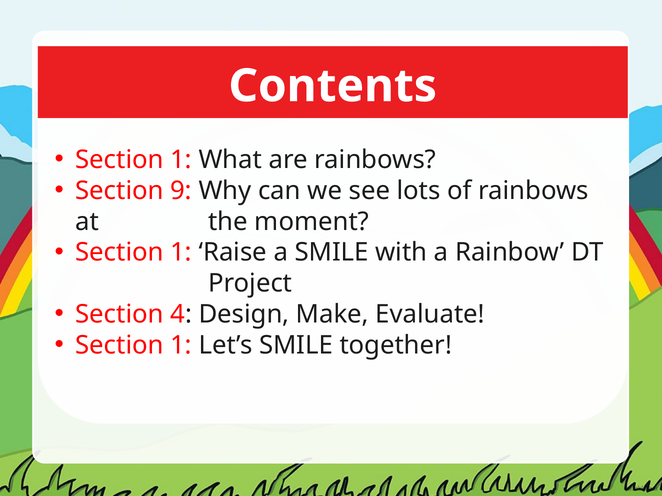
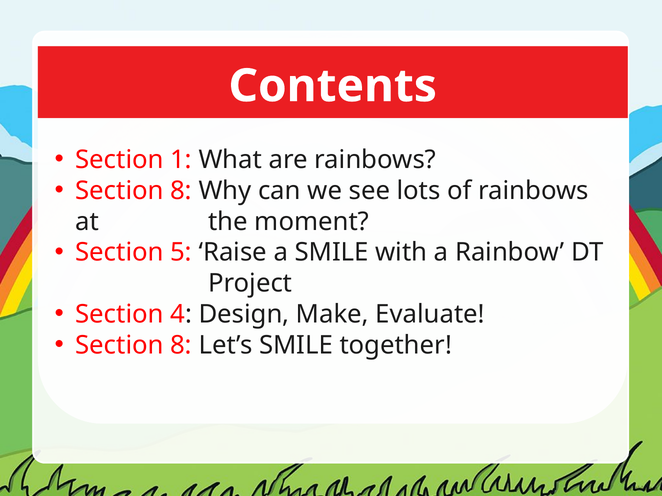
9: 9 -> 8 (181, 191)
1: 1 -> 5 (181, 253)
1: 1 -> 8 (181, 345)
